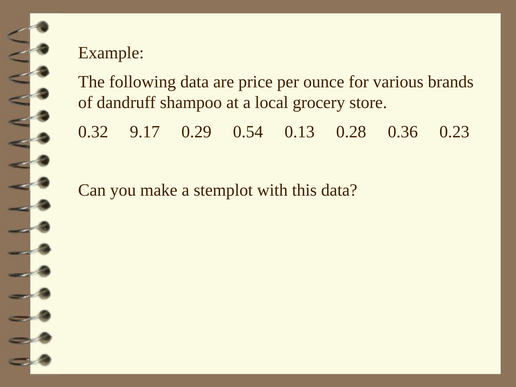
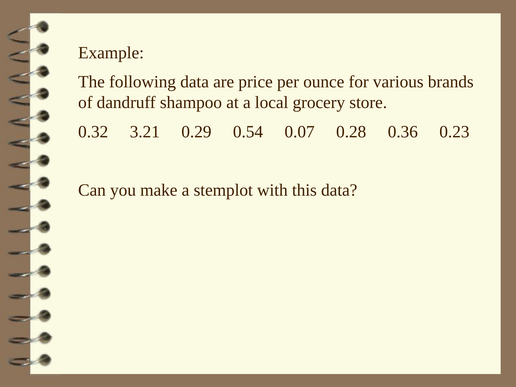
9.17: 9.17 -> 3.21 (145, 132)
0.13: 0.13 -> 0.07 (300, 132)
